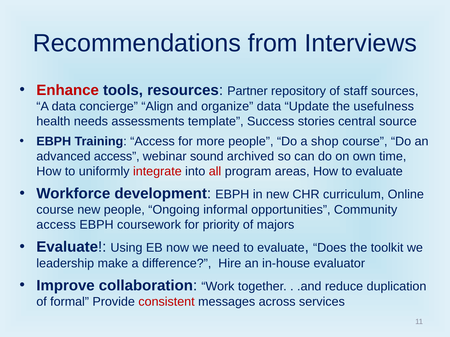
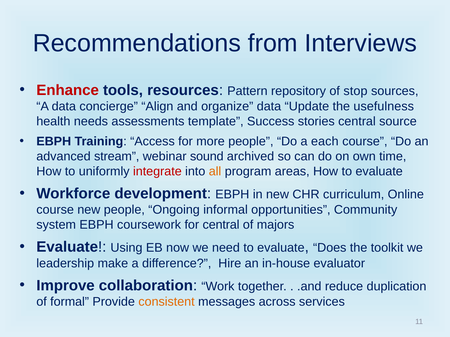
Partner: Partner -> Pattern (247, 91)
staff: staff -> stop (355, 91)
shop: shop -> each (325, 142)
advanced access: access -> stream (117, 157)
all colour: red -> orange (215, 172)
access: access -> system (56, 225)
for priority: priority -> central (221, 225)
consistent colour: red -> orange (167, 302)
